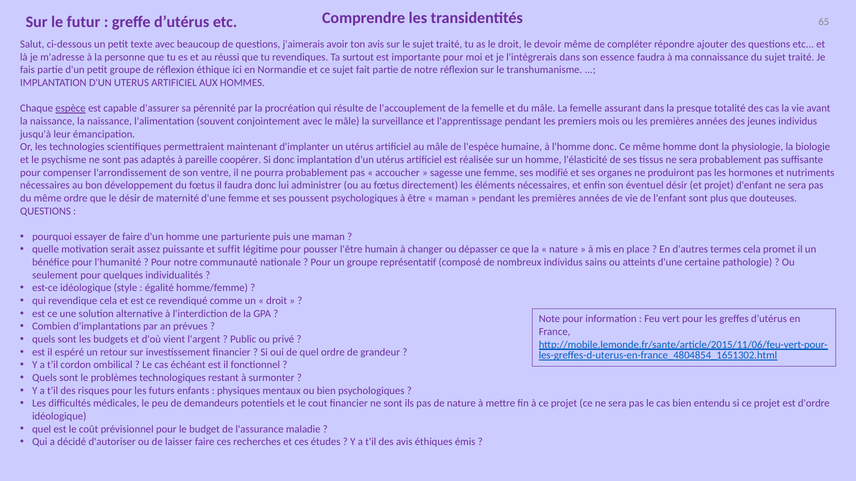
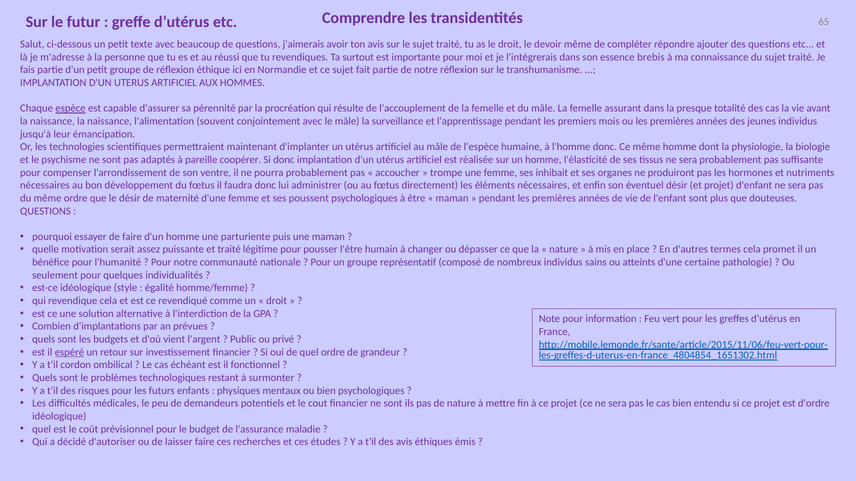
essence faudra: faudra -> brebis (651, 57)
sagesse: sagesse -> trompe (446, 173)
modifié: modifié -> inhibait (552, 173)
et suffit: suffit -> traité (229, 250)
espéré underline: none -> present (69, 352)
